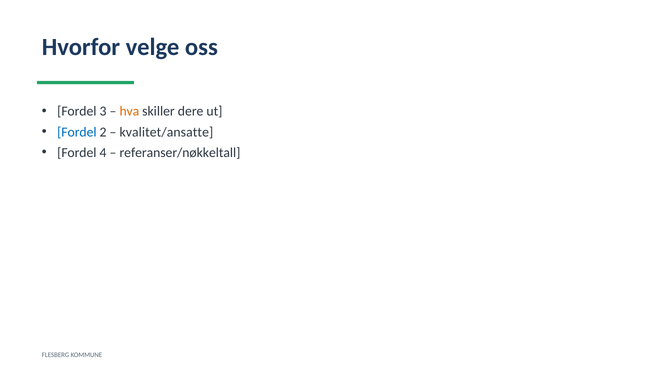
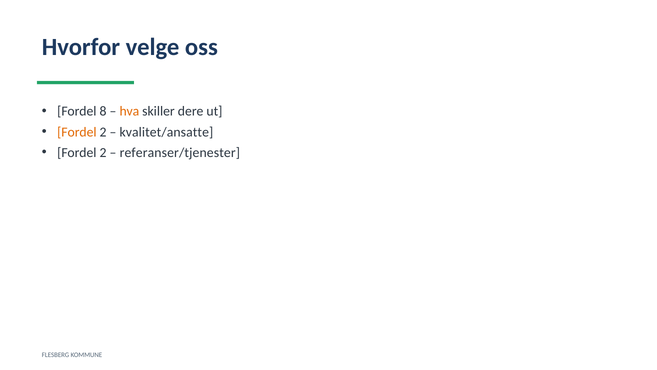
3: 3 -> 8 (103, 111)
Fordel colour: blue -> orange (77, 132)
4: 4 -> 2 (103, 152)
referanser/nøkkeltall: referanser/nøkkeltall -> referanser/tjenester (180, 152)
